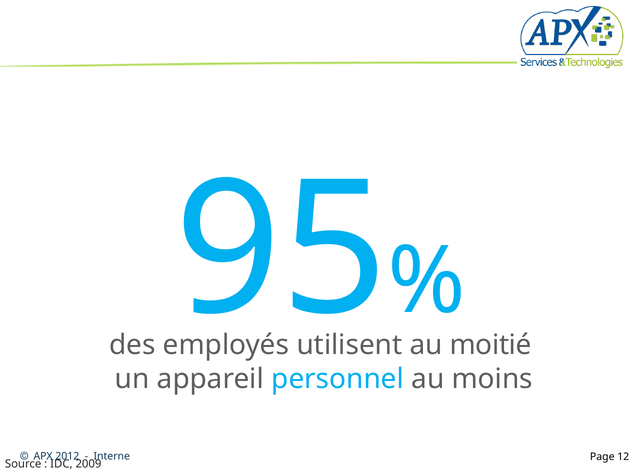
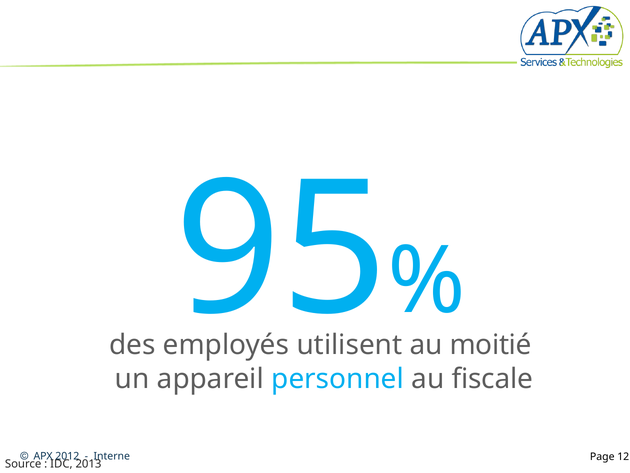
moins: moins -> fiscale (492, 378)
2009: 2009 -> 2013 (88, 464)
